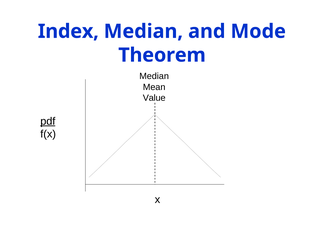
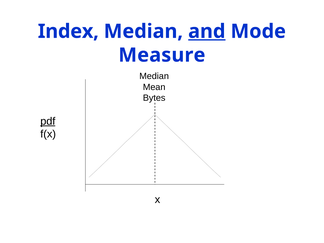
and underline: none -> present (207, 31)
Theorem: Theorem -> Measure (162, 55)
Value: Value -> Bytes (154, 98)
